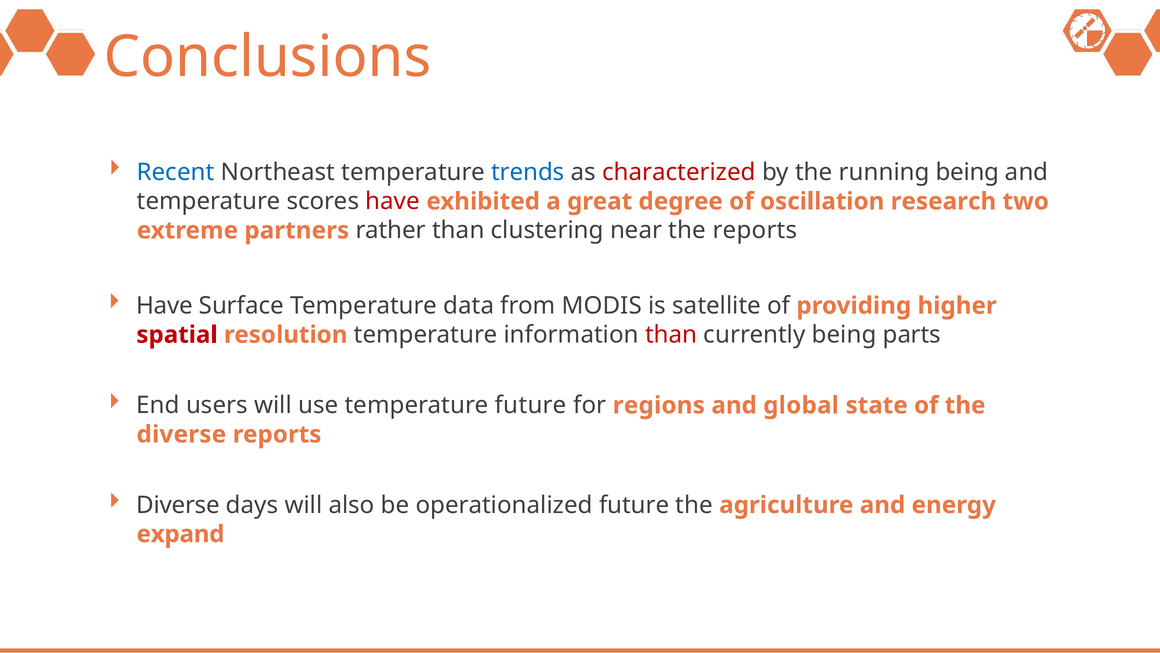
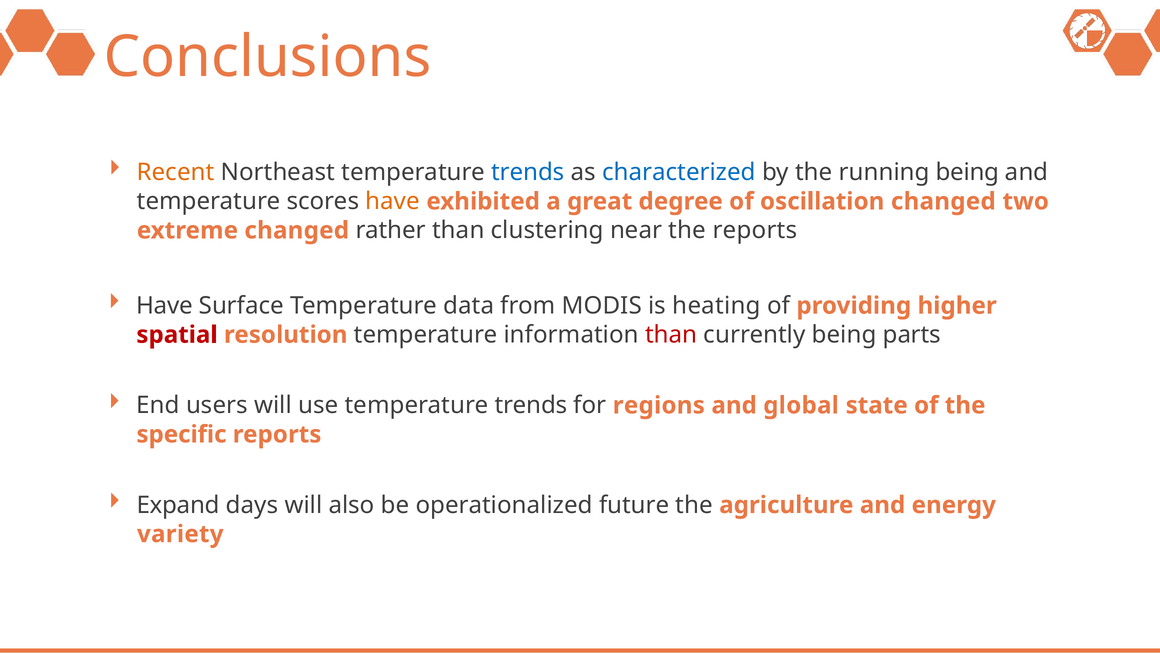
Recent colour: blue -> orange (176, 172)
characterized colour: red -> blue (679, 172)
have colour: red -> orange (393, 201)
oscillation research: research -> changed (943, 201)
extreme partners: partners -> changed (297, 230)
satellite: satellite -> heating (717, 306)
use temperature future: future -> trends (531, 405)
diverse: diverse -> specific (181, 434)
Diverse: Diverse -> Expand (178, 505)
expand: expand -> variety (180, 534)
